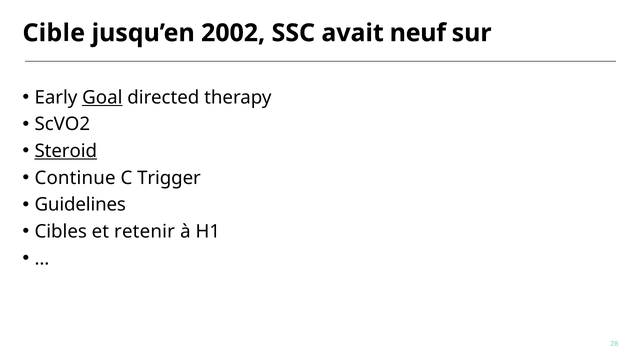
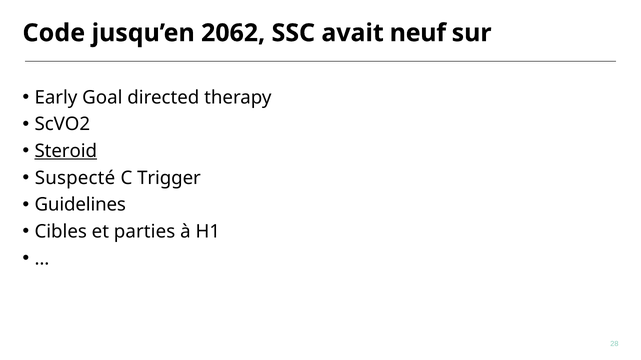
Cible: Cible -> Code (54, 33)
2002: 2002 -> 2062 (233, 33)
Goal underline: present -> none (102, 98)
Continue: Continue -> Suspecté (75, 178)
retenir: retenir -> parties (145, 232)
